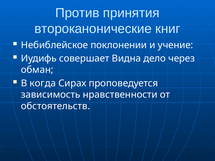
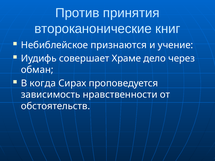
поклонении: поклонении -> признаются (119, 45)
Видна: Видна -> Храме (126, 58)
